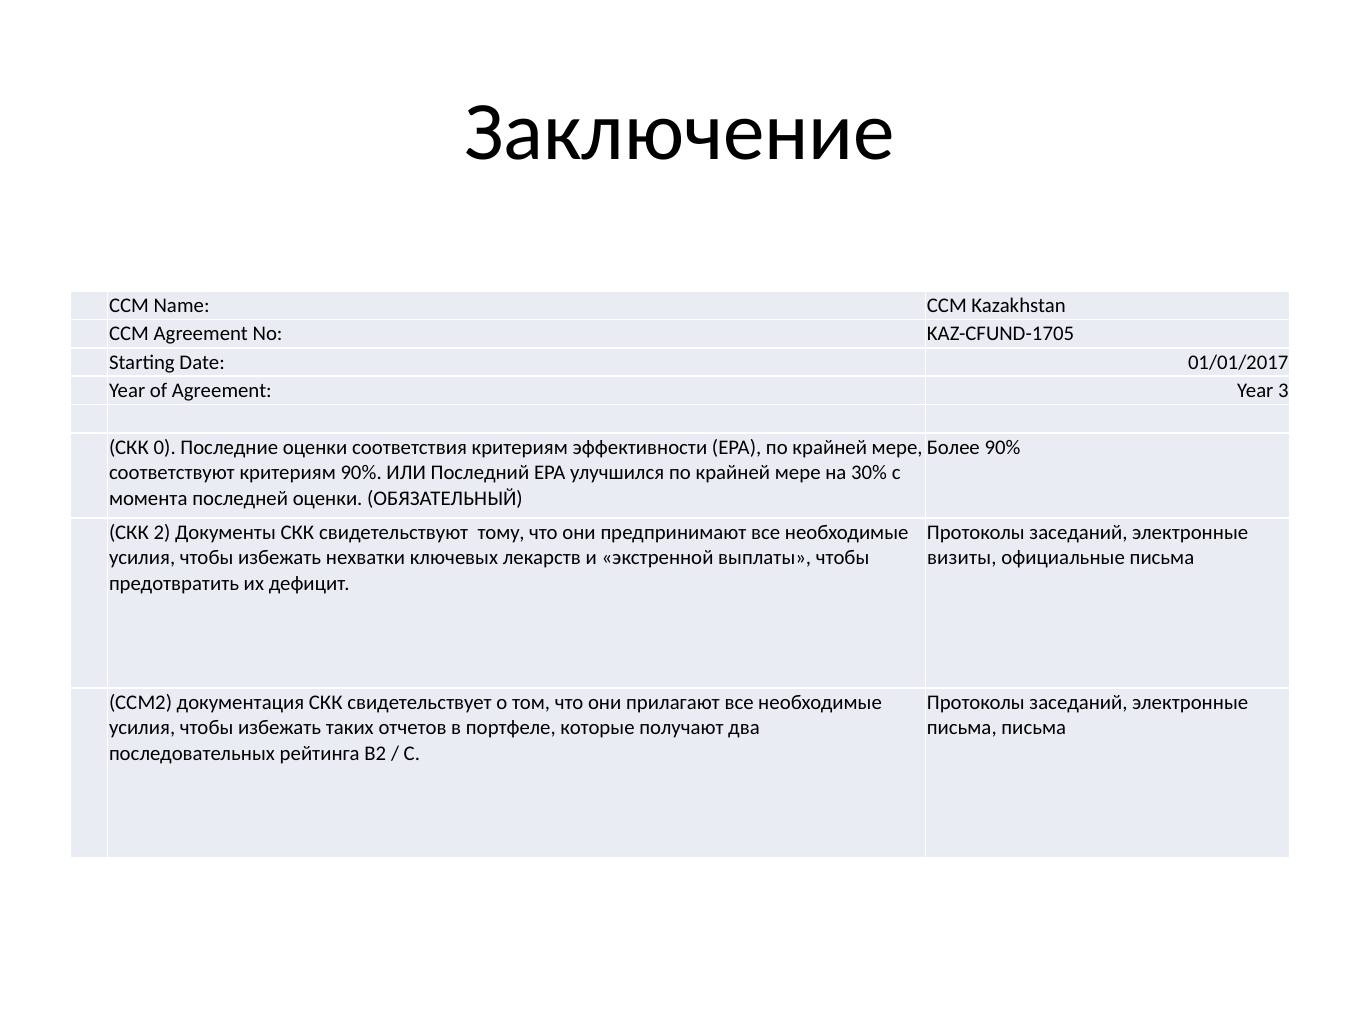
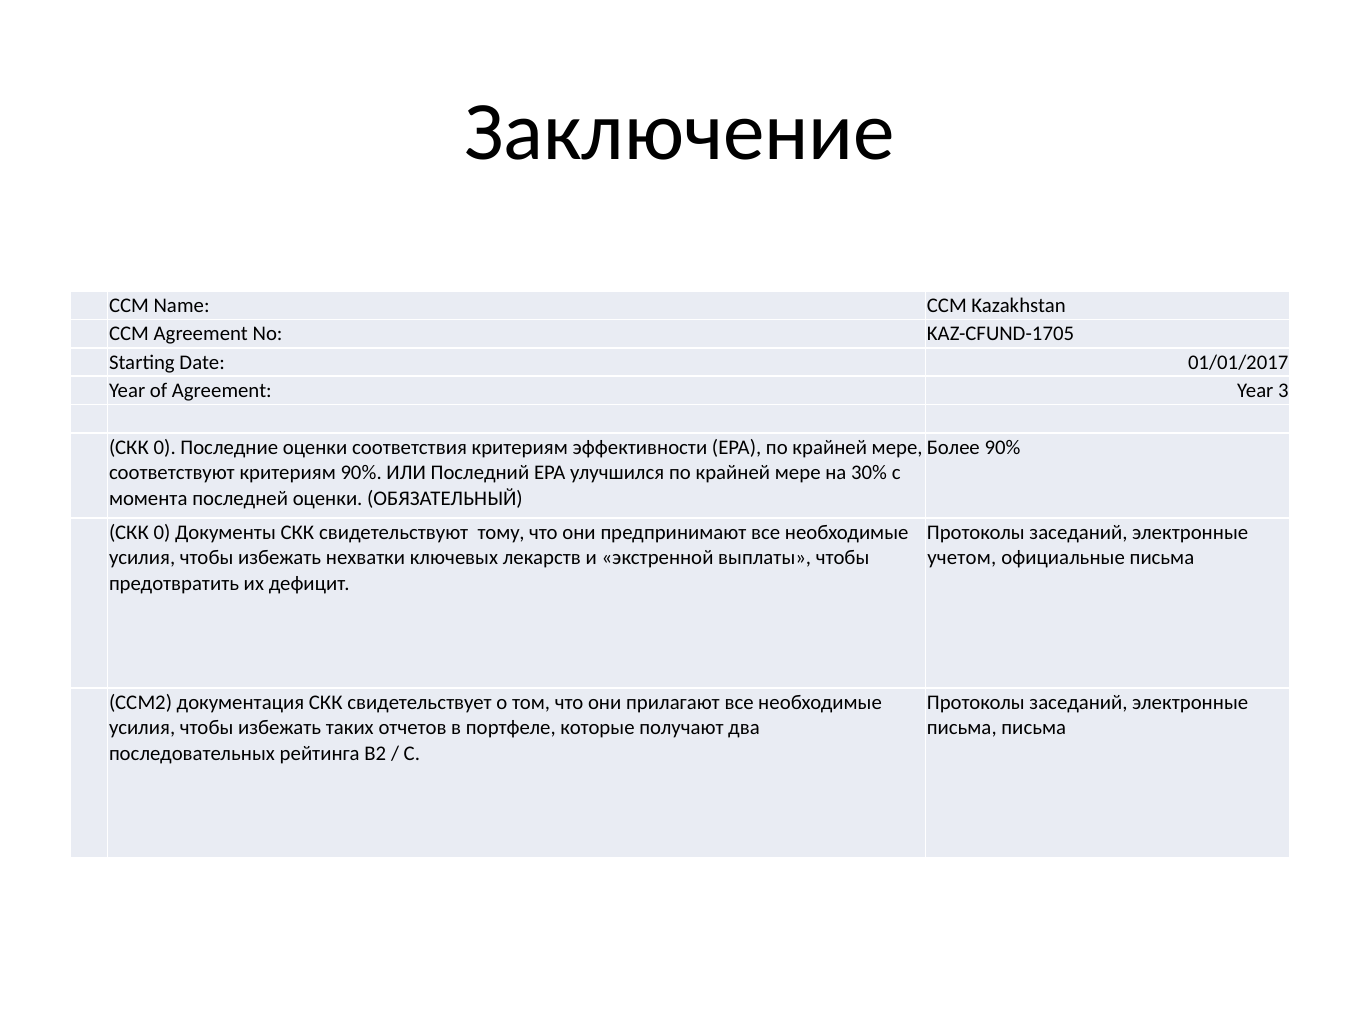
СКК 2: 2 -> 0 (162, 532)
визиты: визиты -> учетом (962, 558)
